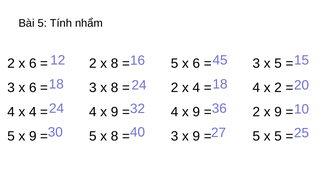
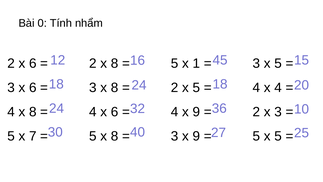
Bài 5: 5 -> 0 (42, 23)
5 x 6: 6 -> 1 (196, 63)
2 x 4: 4 -> 5 (196, 87)
x 2: 2 -> 4 (278, 87)
4 x 4: 4 -> 8 (33, 112)
9: 9 -> 6 (115, 112)
2 x 9: 9 -> 3 (278, 112)
5 x 9: 9 -> 7 (33, 136)
